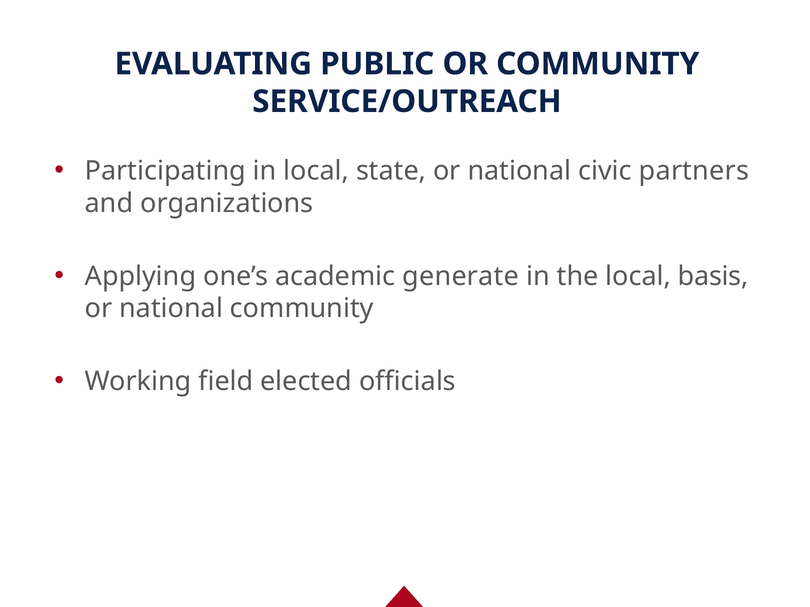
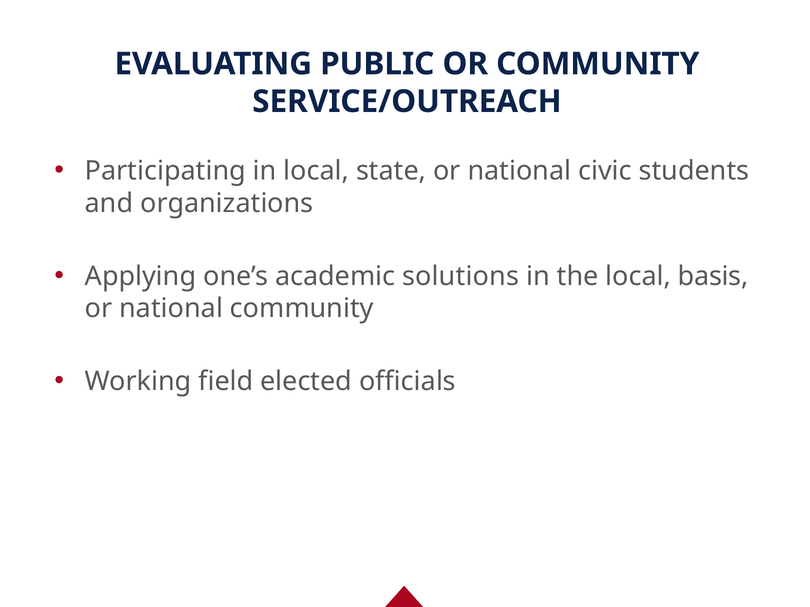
partners: partners -> students (694, 171)
generate: generate -> solutions (461, 276)
